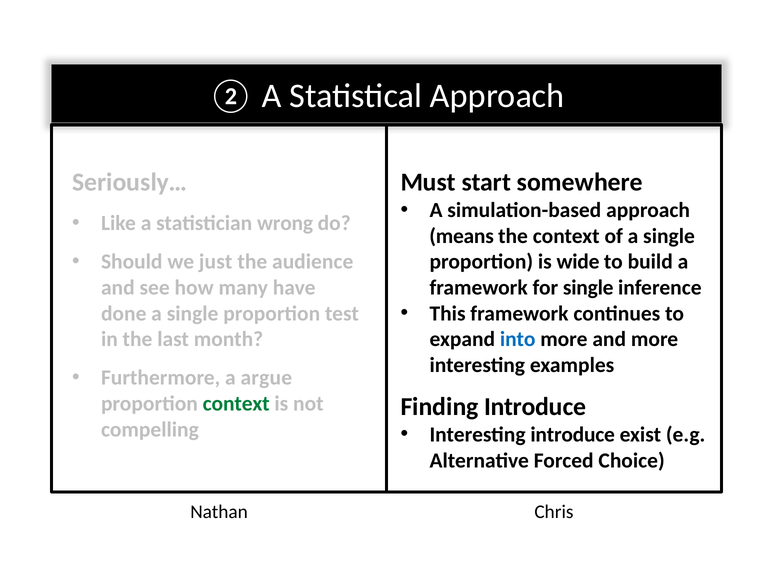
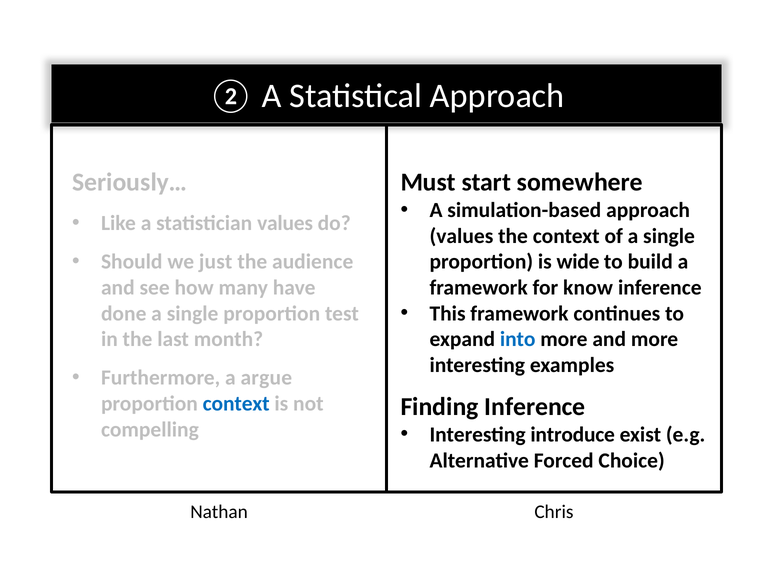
statistician wrong: wrong -> values (285, 223)
means: means -> values (461, 236)
for single: single -> know (588, 288)
context colour: green -> blue (236, 404)
Finding Introduce: Introduce -> Inference (535, 406)
